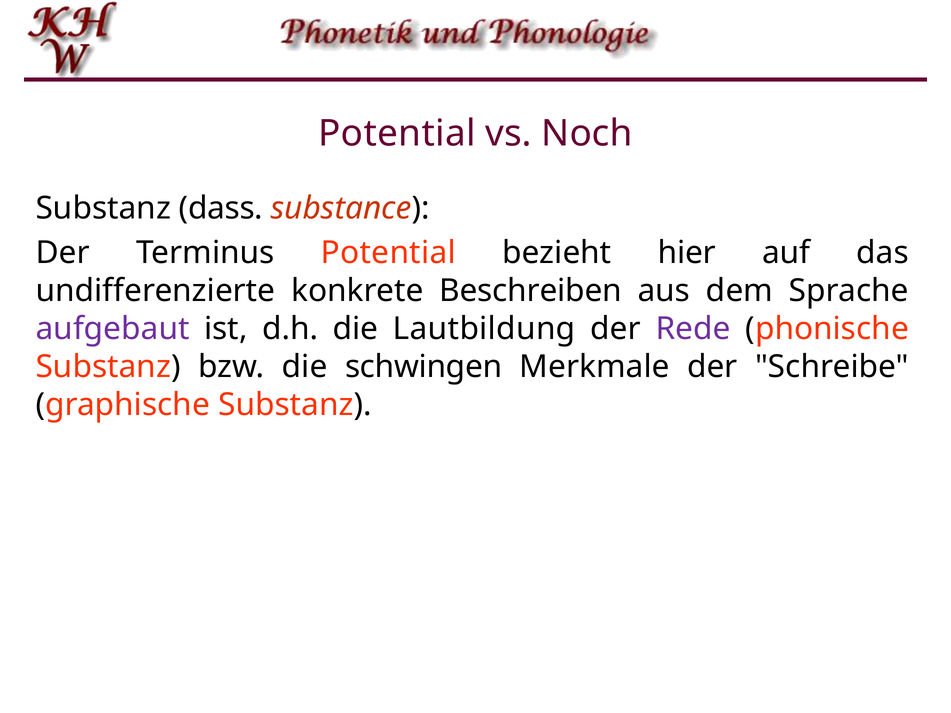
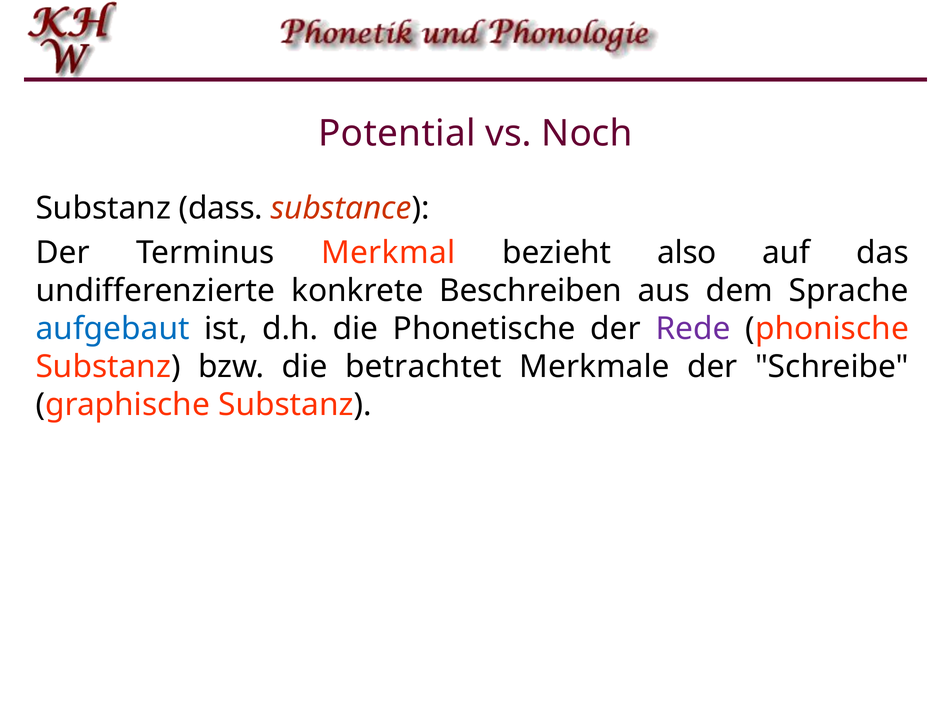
Terminus Potential: Potential -> Merkmal (388, 253)
hier: hier -> also (687, 253)
aufgebaut colour: purple -> blue (113, 329)
Lautbildung: Lautbildung -> Phonetische (484, 329)
schwingen: schwingen -> betrachtet (423, 367)
